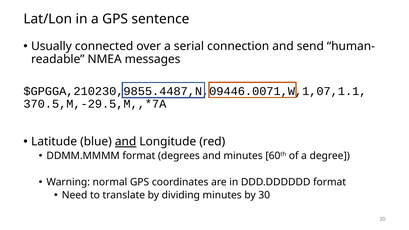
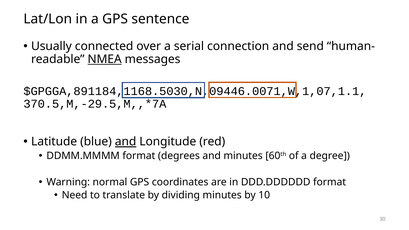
NMEA underline: none -> present (105, 59)
$GPGGA,210230,9855.4487,N,09446.0071,W,1,07,1.1: $GPGGA,210230,9855.4487,N,09446.0071,W,1,07,1.1 -> $GPGGA,891184,1168.5030,N,09446.0071,W,1,07,1.1 (195, 91)
by 30: 30 -> 10 (264, 195)
